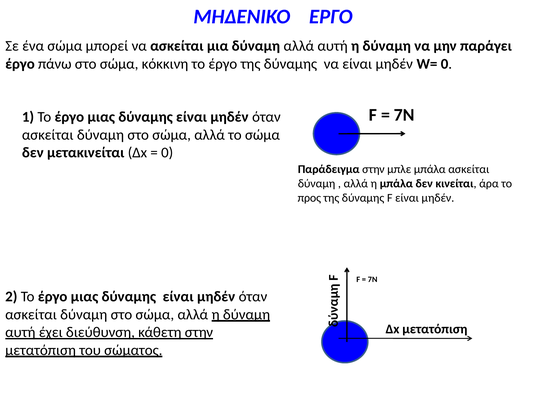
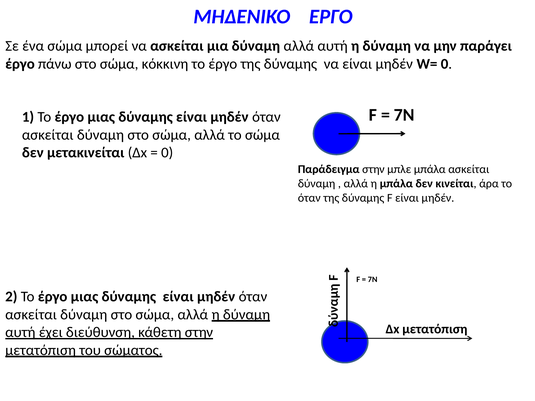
προς: προς -> όταν (309, 198)
